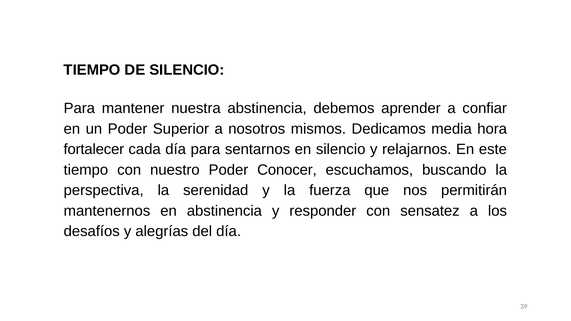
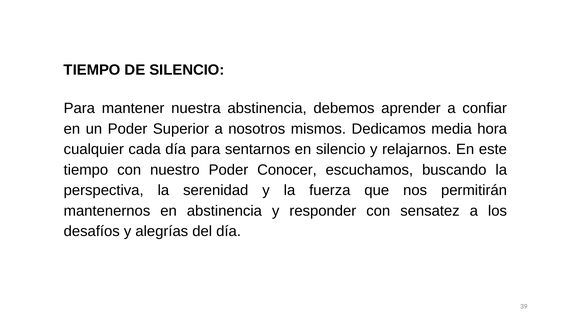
fortalecer: fortalecer -> cualquier (94, 149)
